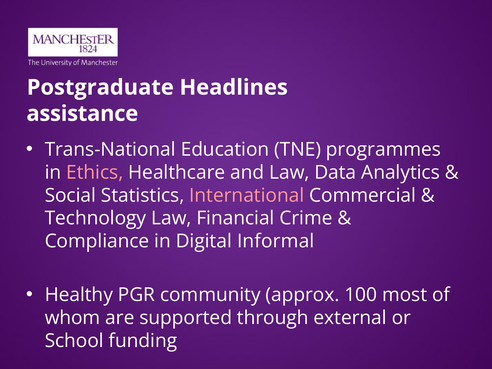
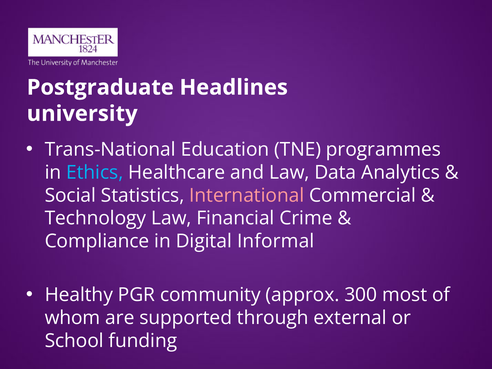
assistance: assistance -> university (82, 114)
Ethics colour: pink -> light blue (95, 172)
100: 100 -> 300 (361, 295)
